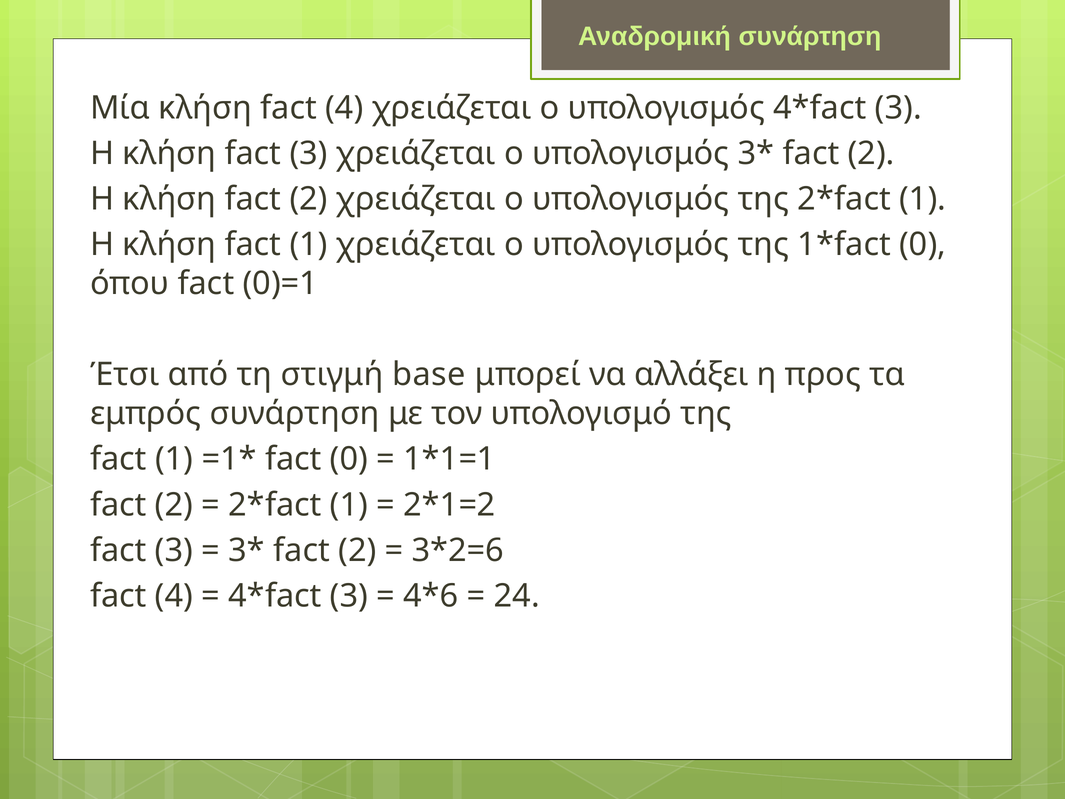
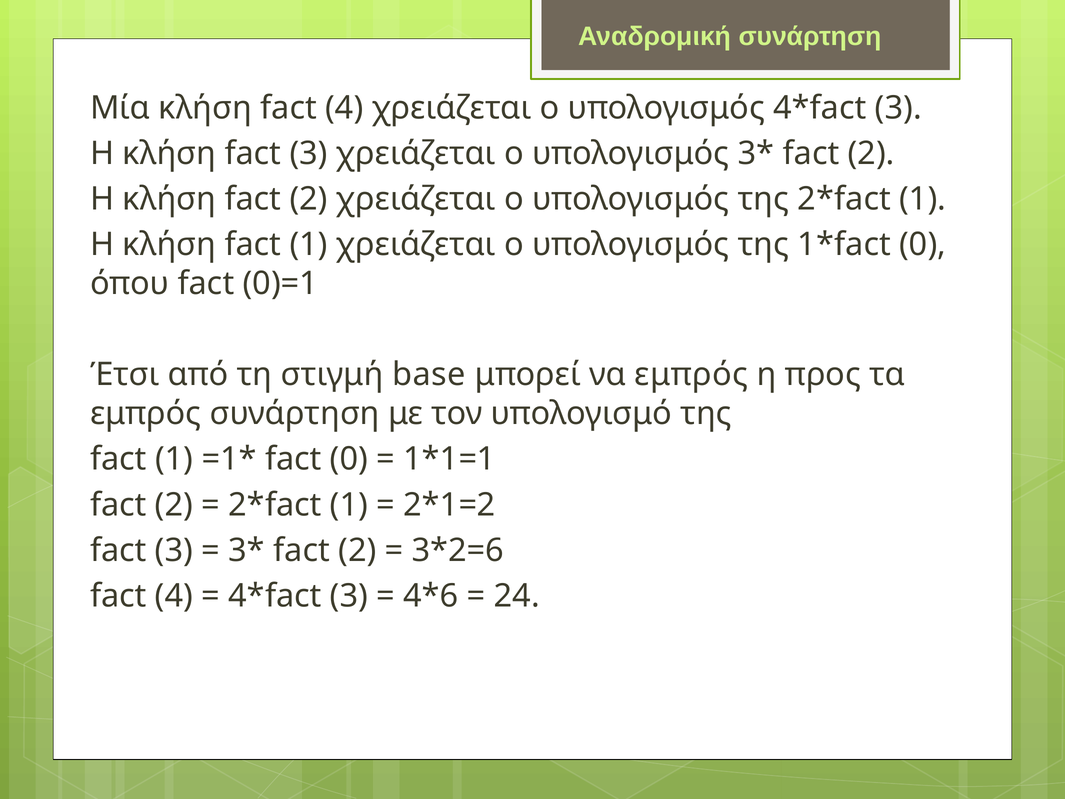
να αλλάξει: αλλάξει -> εμπρός (691, 375)
